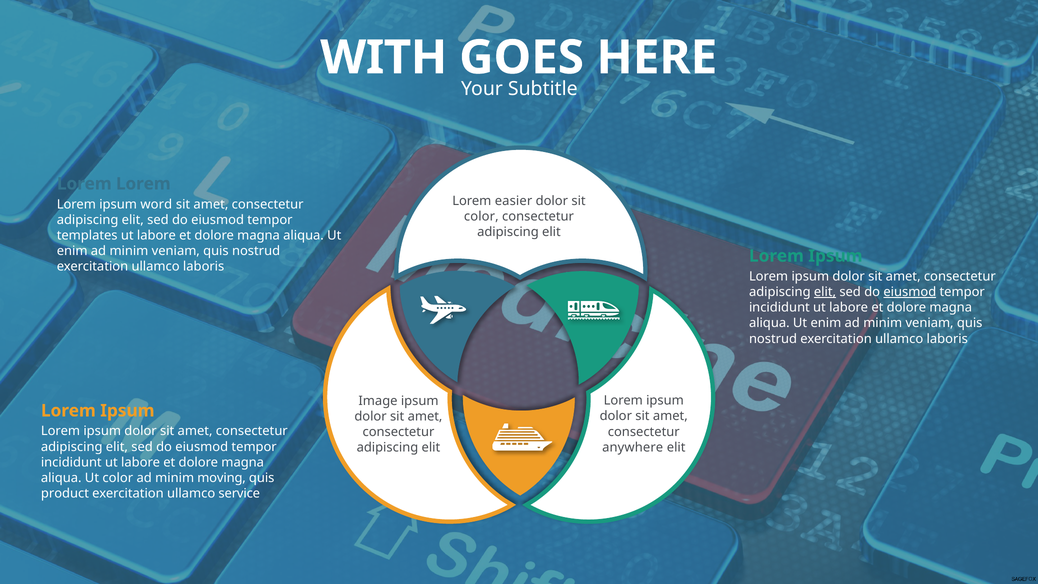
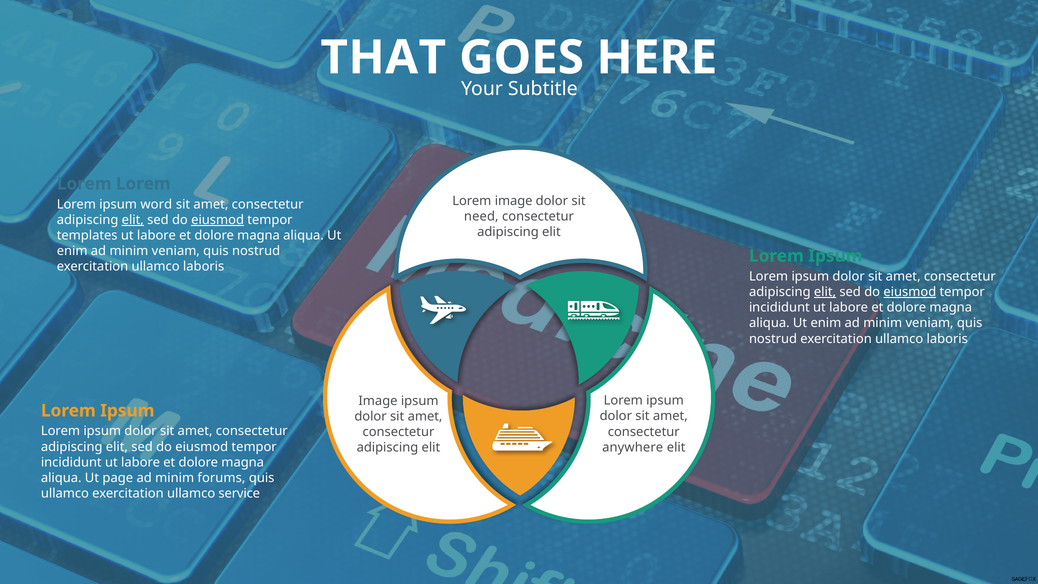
WITH: WITH -> THAT (383, 58)
Lorem easier: easier -> image (514, 201)
color: color -> need (481, 216)
elit underline: none -> present (133, 220)
eiusmod underline: none -> present (218, 220)
Ut color: color -> page (118, 478)
moving: moving -> forums (221, 478)
product: product -> ullamco (65, 493)
